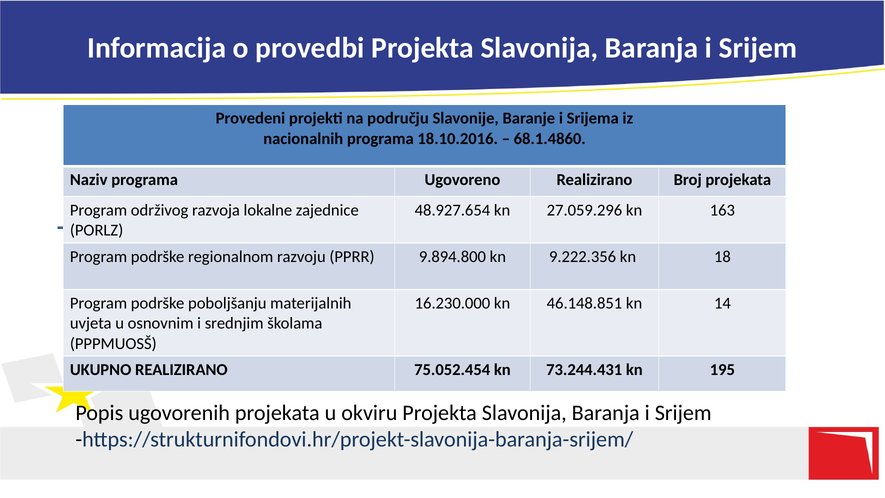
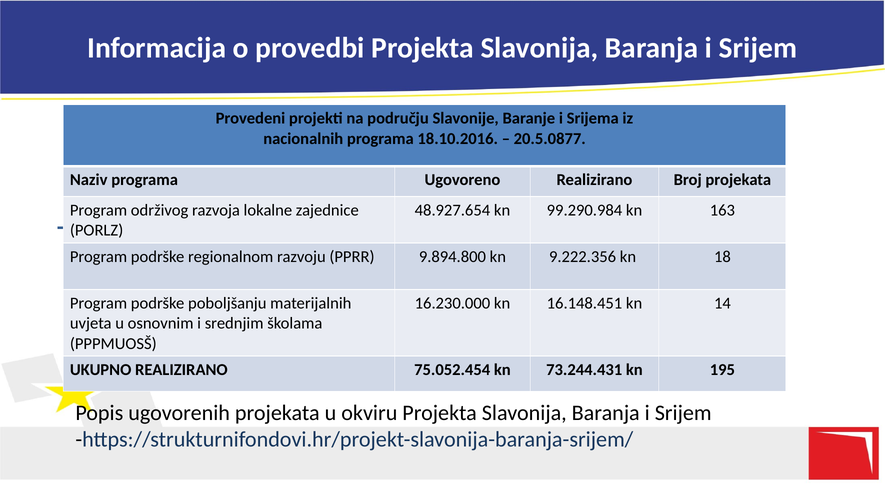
68.1.4860: 68.1.4860 -> 20.5.0877 (550, 139)
27.059.296: 27.059.296 -> 99.290.984 (584, 210)
46.148.851: 46.148.851 -> 16.148.451 (584, 303)
